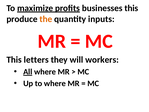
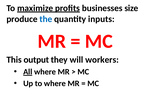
businesses this: this -> size (131, 8)
the colour: orange -> blue (46, 19)
letters: letters -> output (36, 60)
